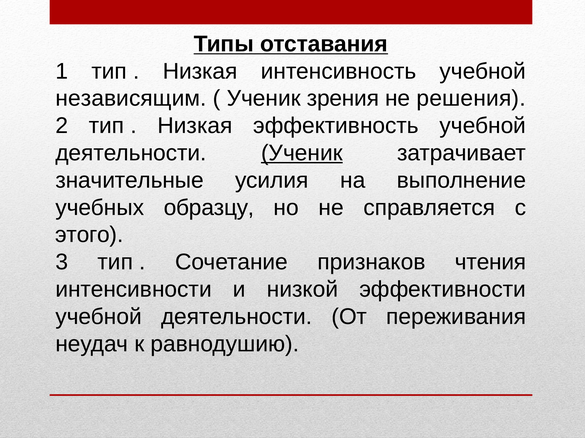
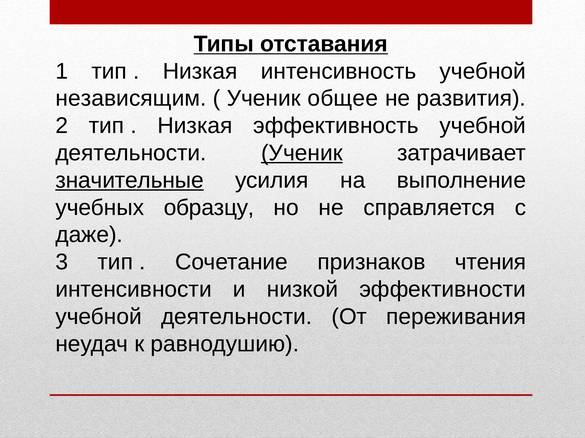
зрения: зрения -> общее (343, 99)
решения: решения -> развития (471, 99)
значительные underline: none -> present (130, 181)
этого: этого -> даже (89, 235)
